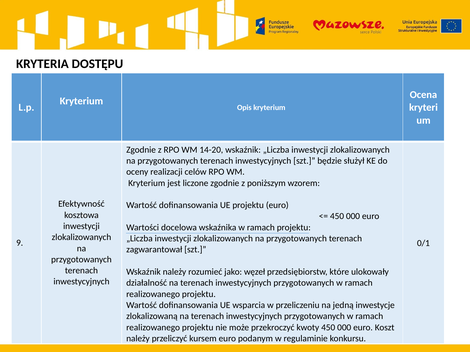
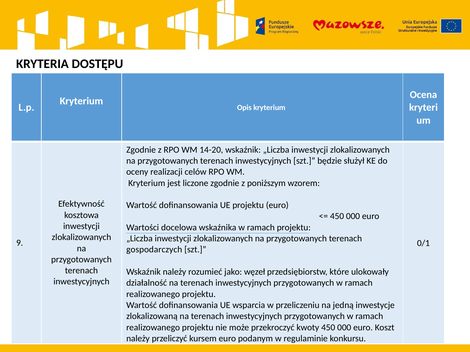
zagwarantował: zagwarantował -> gospodarczych (154, 250)
